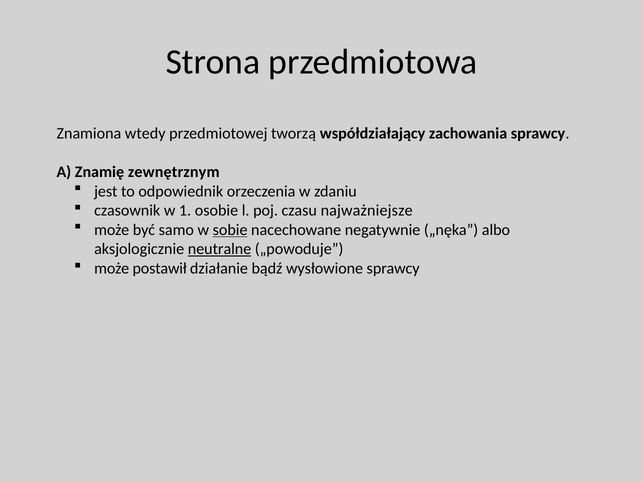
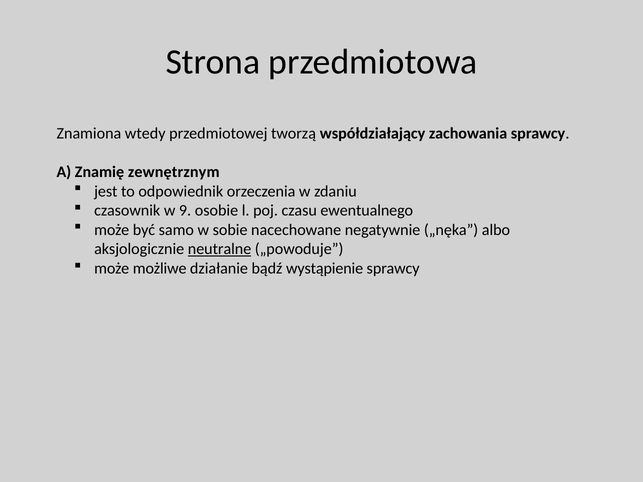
1: 1 -> 9 (185, 211)
najważniejsze: najważniejsze -> ewentualnego (367, 211)
sobie underline: present -> none (230, 230)
postawił: postawił -> możliwe (160, 269)
wysłowione: wysłowione -> wystąpienie (325, 269)
